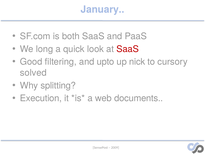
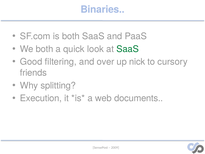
January: January -> Binaries (103, 9)
We long: long -> both (45, 49)
SaaS colour: red -> green (128, 49)
upto: upto -> over (106, 62)
solved: solved -> friends (33, 73)
